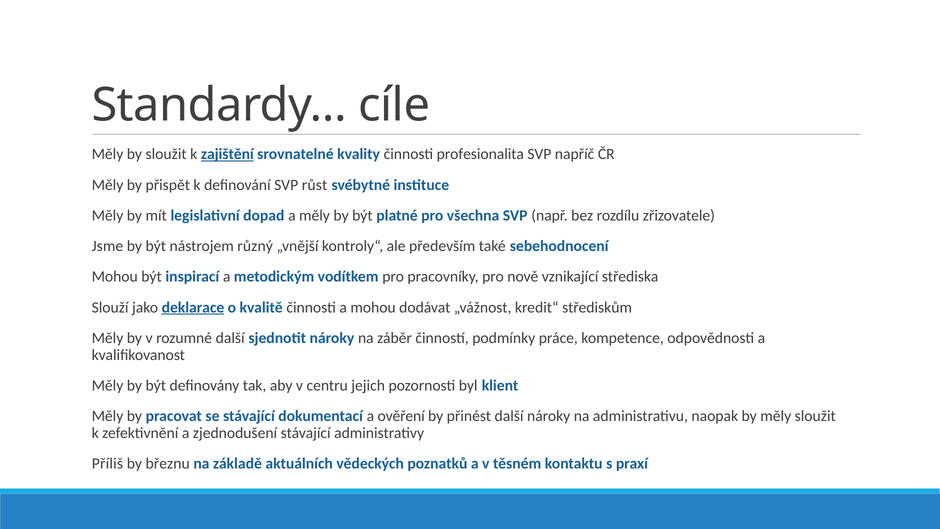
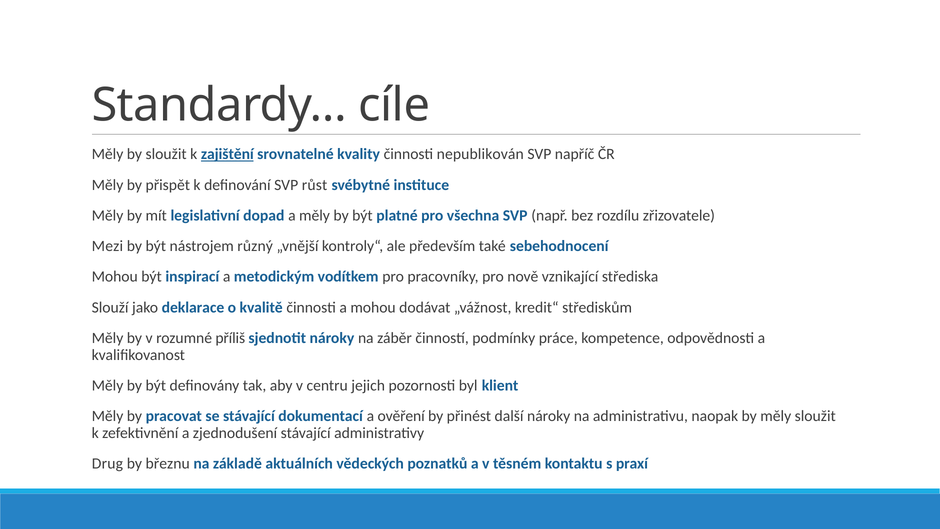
profesionalita: profesionalita -> nepublikován (480, 154)
Jsme: Jsme -> Mezi (107, 246)
deklarace underline: present -> none (193, 307)
rozumné další: další -> příliš (230, 338)
Příliš: Příliš -> Drug (107, 464)
